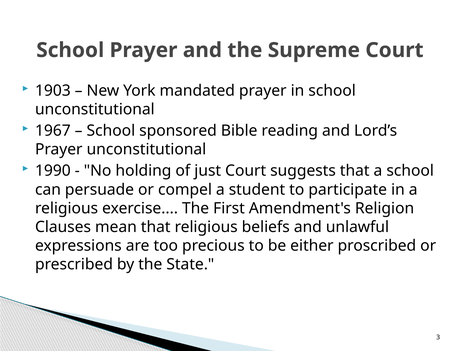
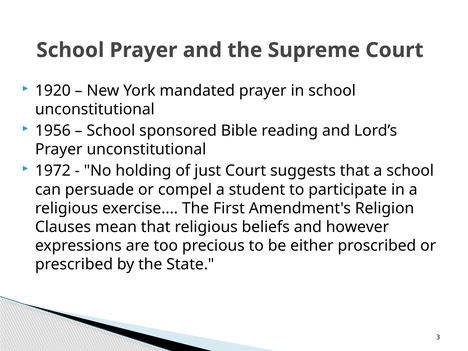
1903: 1903 -> 1920 (53, 91)
1967: 1967 -> 1956 (53, 131)
1990: 1990 -> 1972 (53, 171)
unlawful: unlawful -> however (357, 227)
